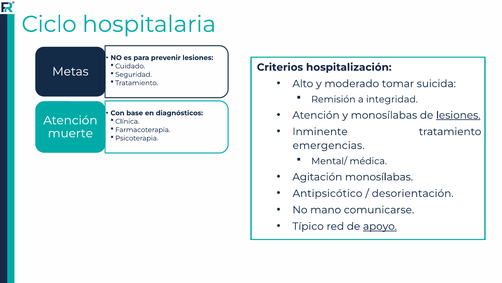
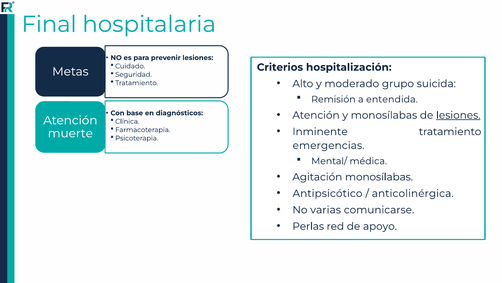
Ciclo: Ciclo -> Final (49, 24)
tomar: tomar -> grupo (398, 84)
integridad: integridad -> entendida (392, 99)
desorientación: desorientación -> anticolinérgica (413, 193)
mano: mano -> varias (326, 209)
Típico: Típico -> Perlas (308, 226)
apoyo underline: present -> none (380, 226)
